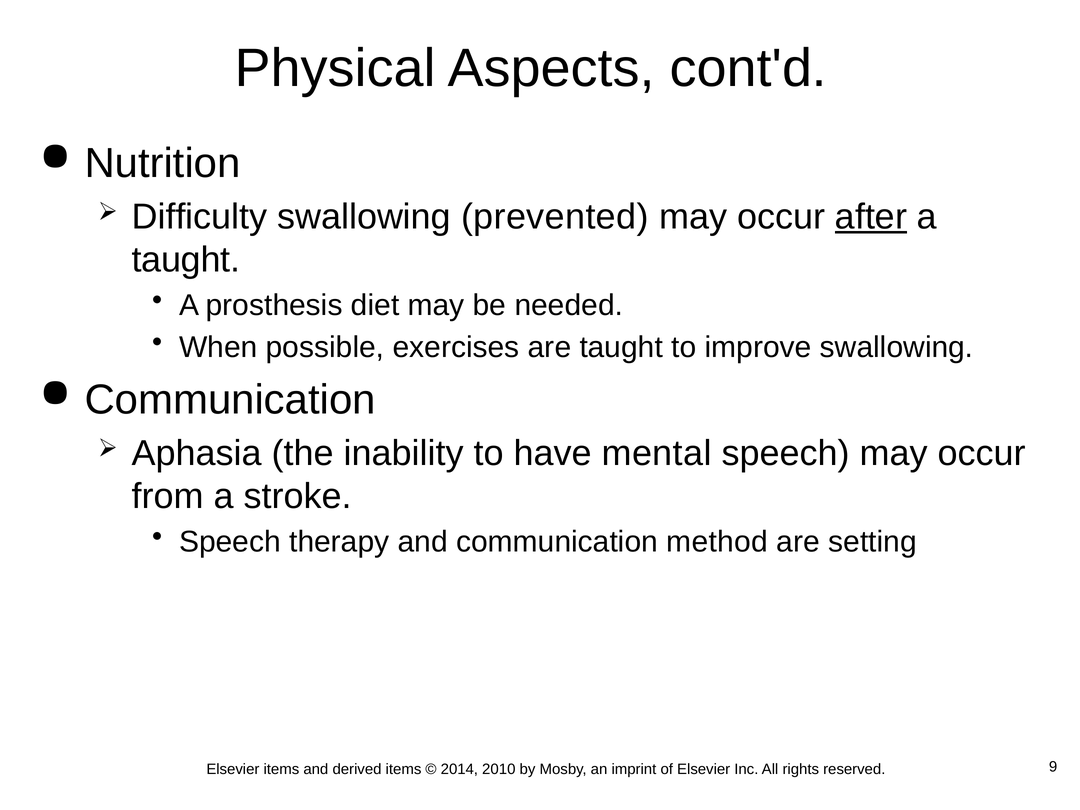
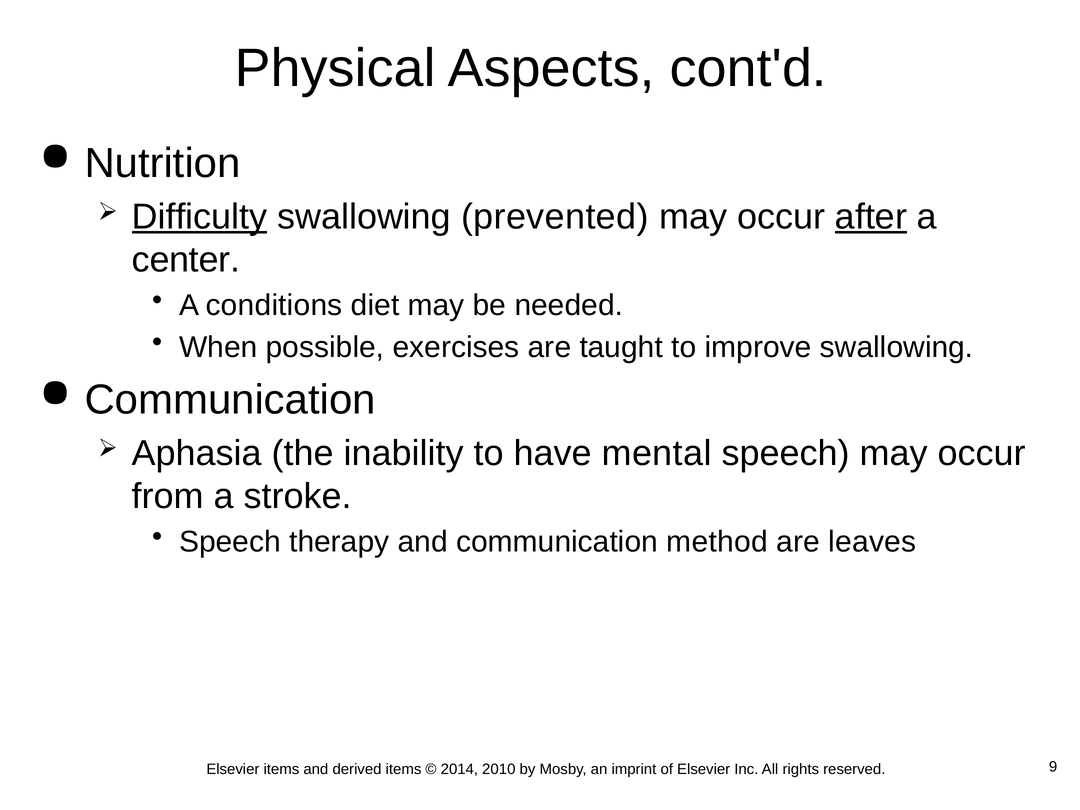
Difficulty underline: none -> present (199, 217)
taught: taught -> center (186, 260)
prosthesis: prosthesis -> conditions (274, 305)
setting: setting -> leaves (872, 542)
